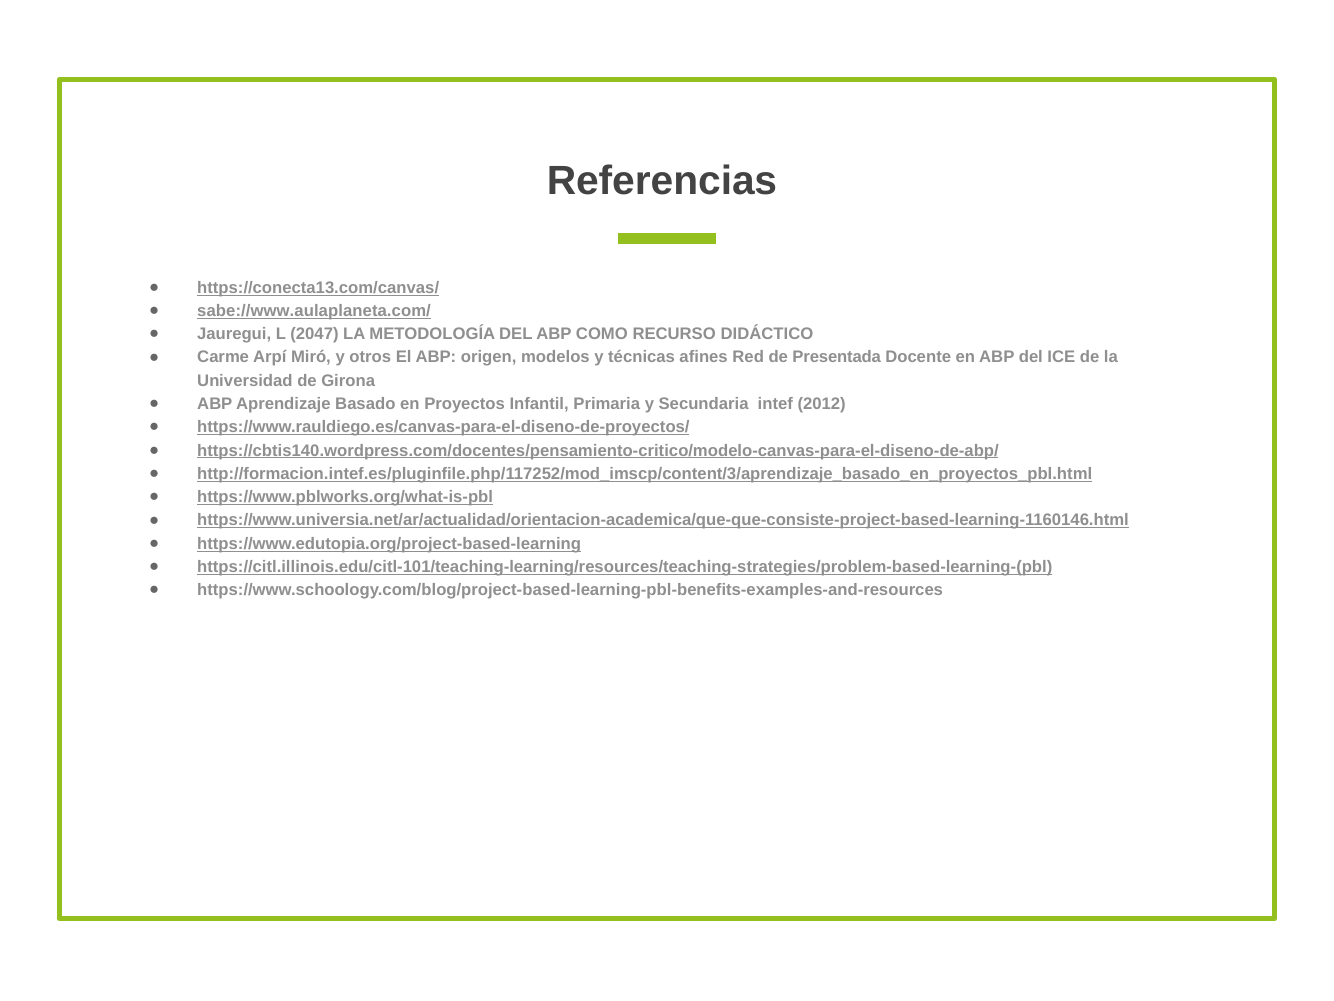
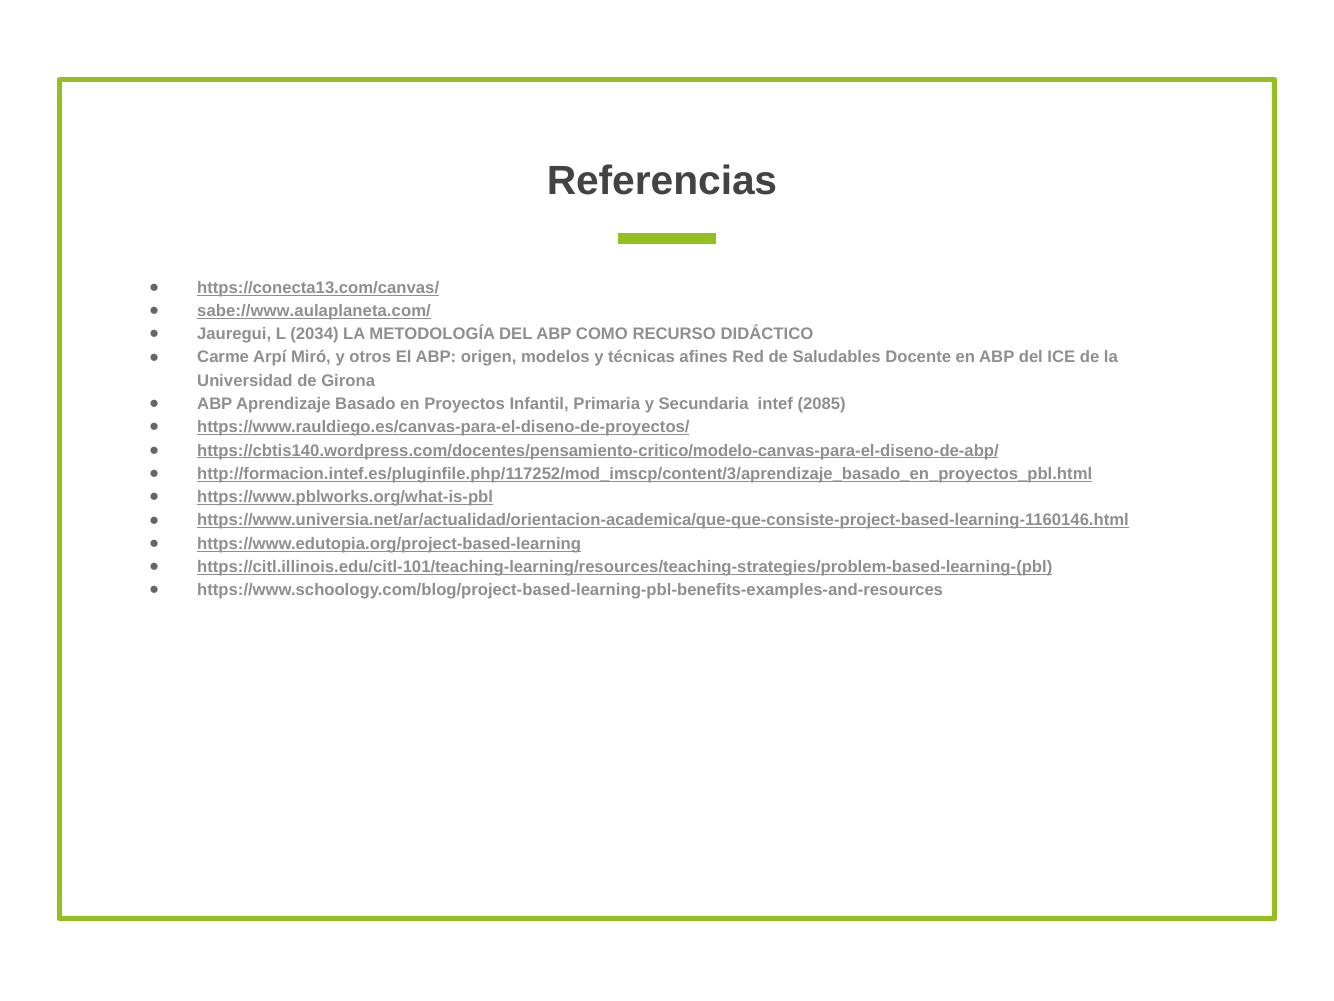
2047: 2047 -> 2034 (314, 334)
Presentada: Presentada -> Saludables (837, 357)
2012: 2012 -> 2085 (822, 404)
